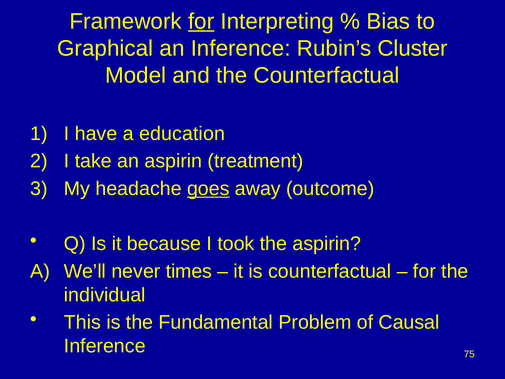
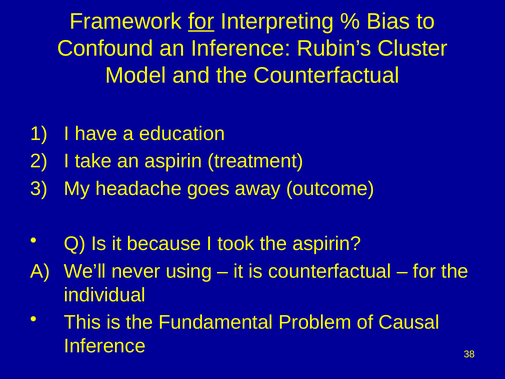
Graphical: Graphical -> Confound (105, 48)
goes underline: present -> none (208, 189)
times: times -> using (189, 271)
75: 75 -> 38 (469, 354)
